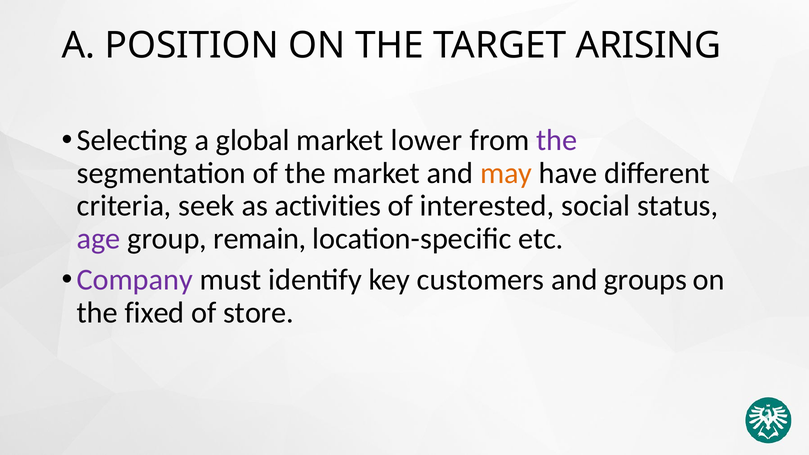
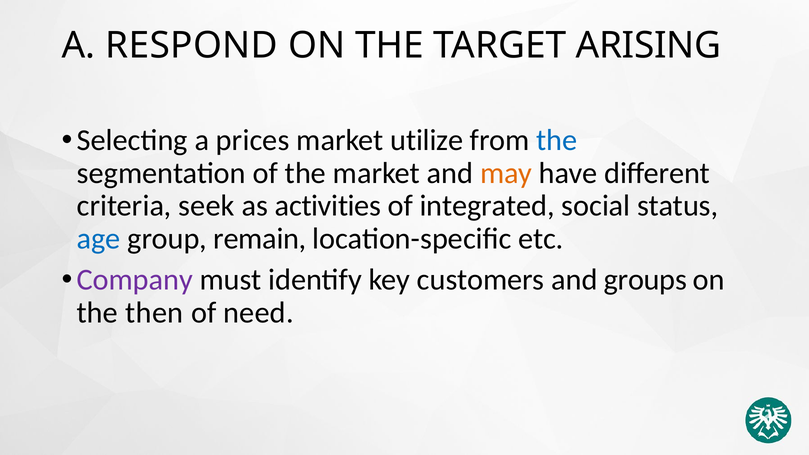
POSITION: POSITION -> RESPOND (192, 46)
global: global -> prices (253, 140)
lower: lower -> utilize (427, 140)
the colour: purple -> blue (557, 140)
interested: interested -> integrated (487, 206)
age colour: purple -> blue (99, 239)
fixed: fixed -> then (154, 313)
store: store -> need (258, 313)
